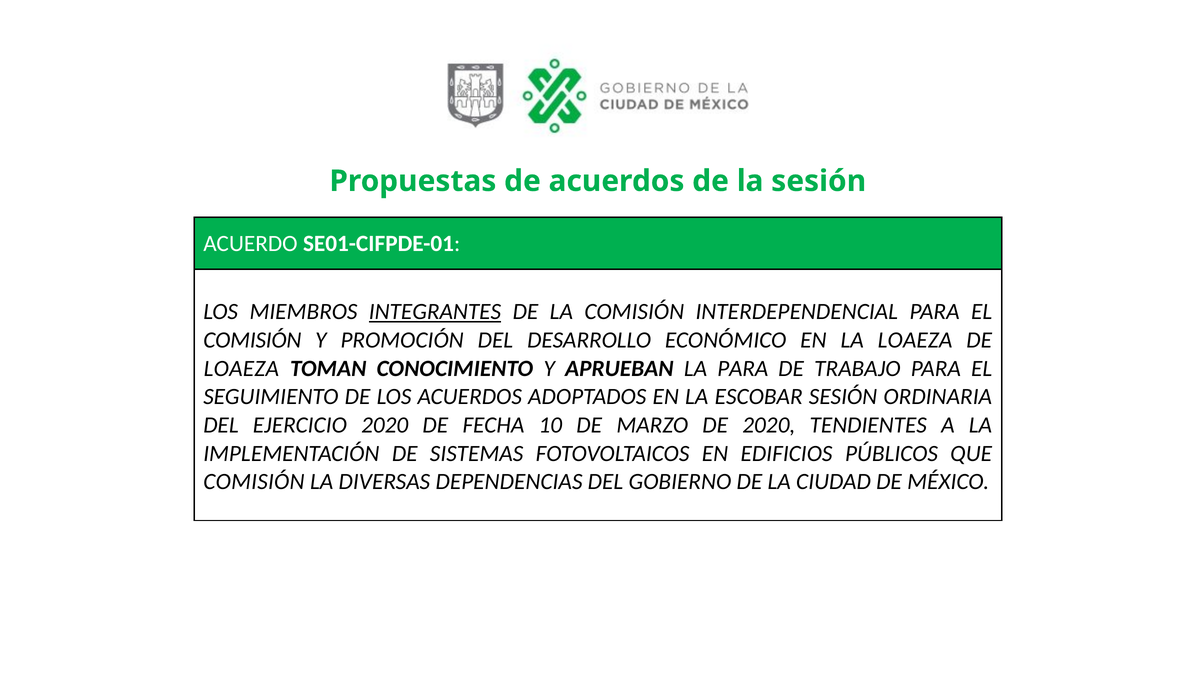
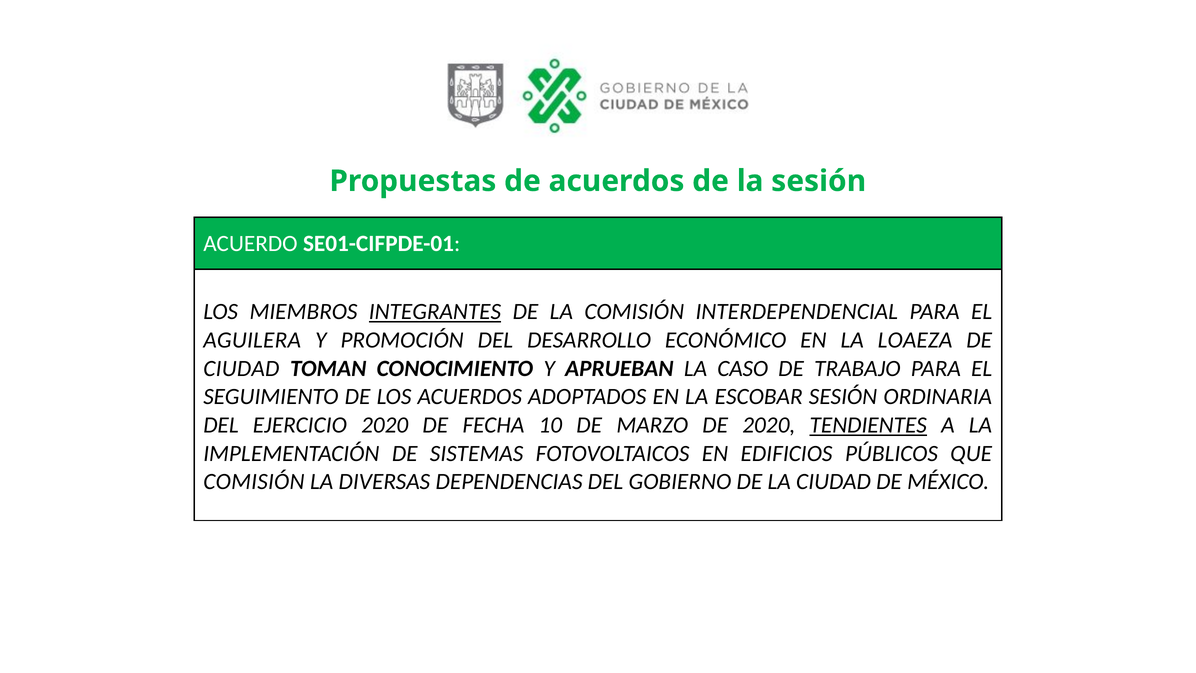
COMISIÓN: COMISIÓN -> AGUILERA (252, 340)
LOAEZA: LOAEZA -> CIUDAD (241, 368)
LA PARA: PARA -> CASO (743, 368)
TENDIENTES underline: none -> present (868, 425)
